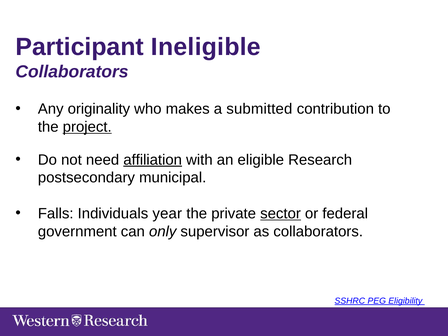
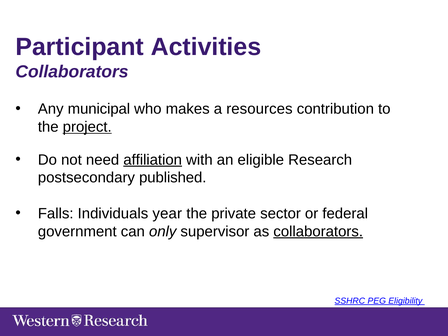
Ineligible: Ineligible -> Activities (206, 47)
originality: originality -> municipal (99, 109)
submitted: submitted -> resources (259, 109)
municipal: municipal -> published (173, 178)
sector underline: present -> none (281, 214)
collaborators underline: none -> present (318, 231)
